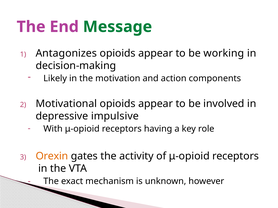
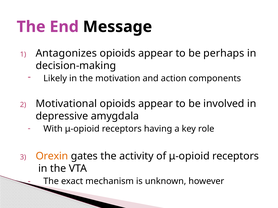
Message colour: green -> black (117, 27)
working: working -> perhaps (224, 53)
impulsive: impulsive -> amygdala (115, 116)
